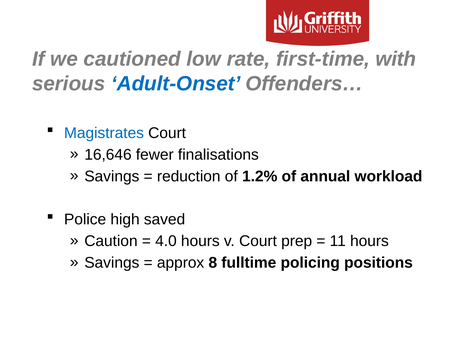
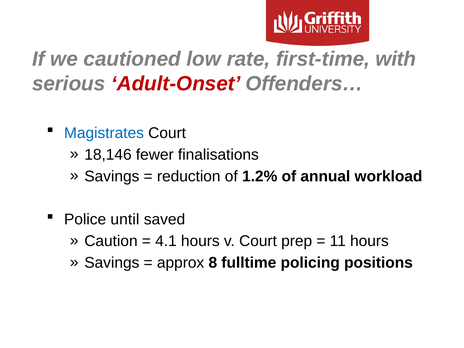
Adult-Onset colour: blue -> red (176, 84)
16,646: 16,646 -> 18,146 (108, 155)
high: high -> until (125, 220)
4.0: 4.0 -> 4.1 (166, 241)
